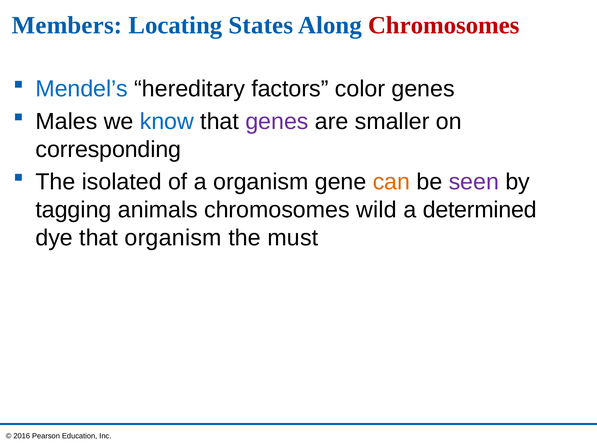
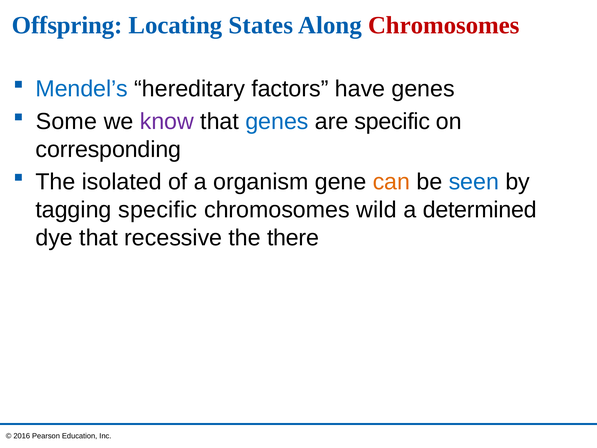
Members: Members -> Offspring (67, 25)
color: color -> have (360, 89)
Males: Males -> Some (66, 121)
know colour: blue -> purple (167, 121)
genes colour: purple -> blue (277, 121)
are smaller: smaller -> specific (392, 121)
seen colour: purple -> blue (474, 182)
tagging animals: animals -> specific (158, 210)
that organism: organism -> recessive (173, 238)
must: must -> there (293, 238)
